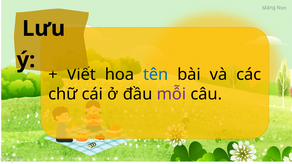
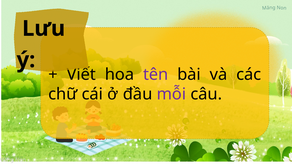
tên colour: blue -> purple (156, 75)
